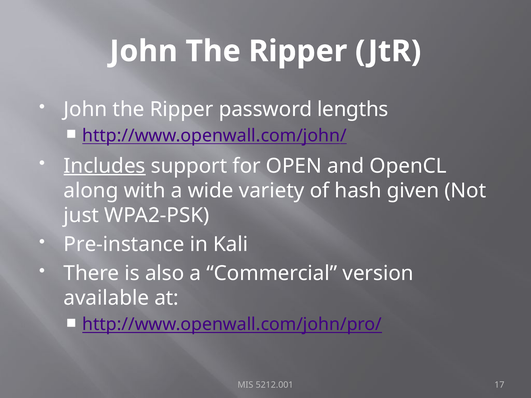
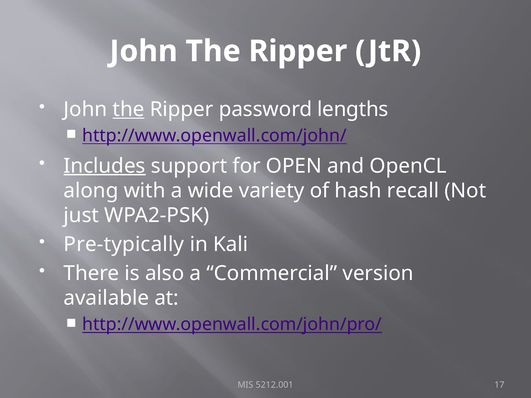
the underline: none -> present (128, 109)
given: given -> recall (413, 191)
Pre-instance: Pre-instance -> Pre-typically (124, 245)
